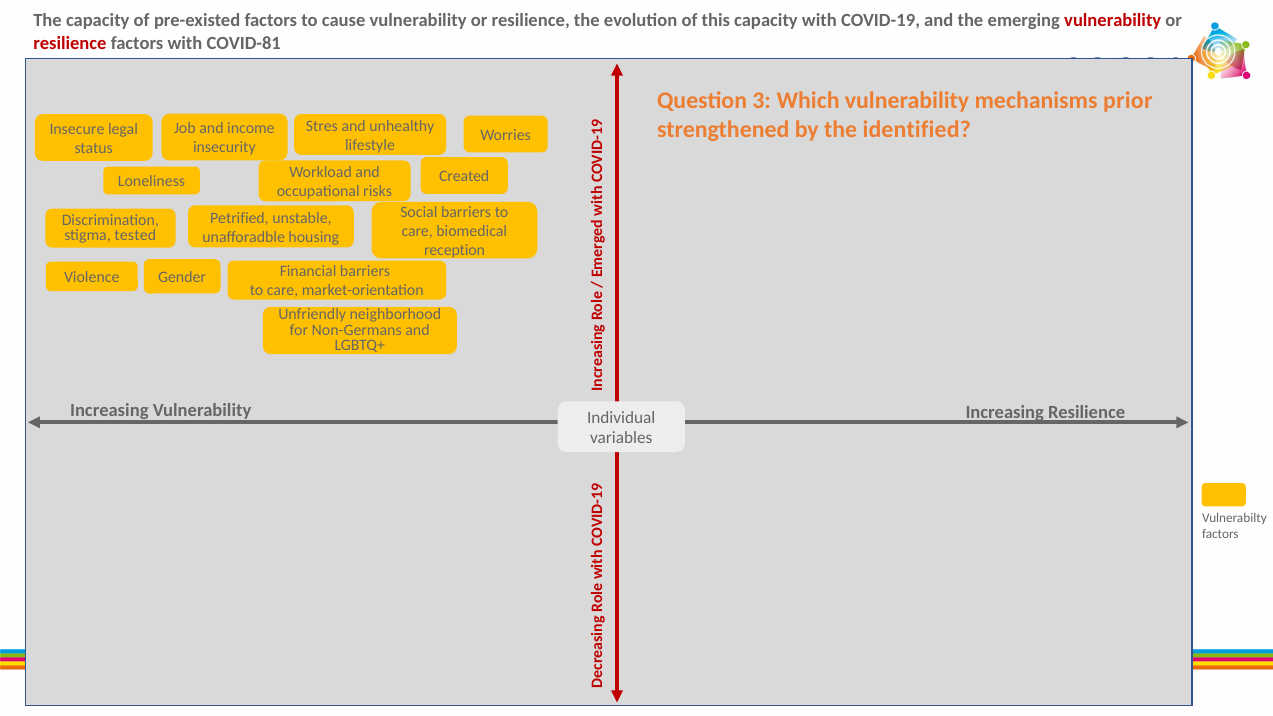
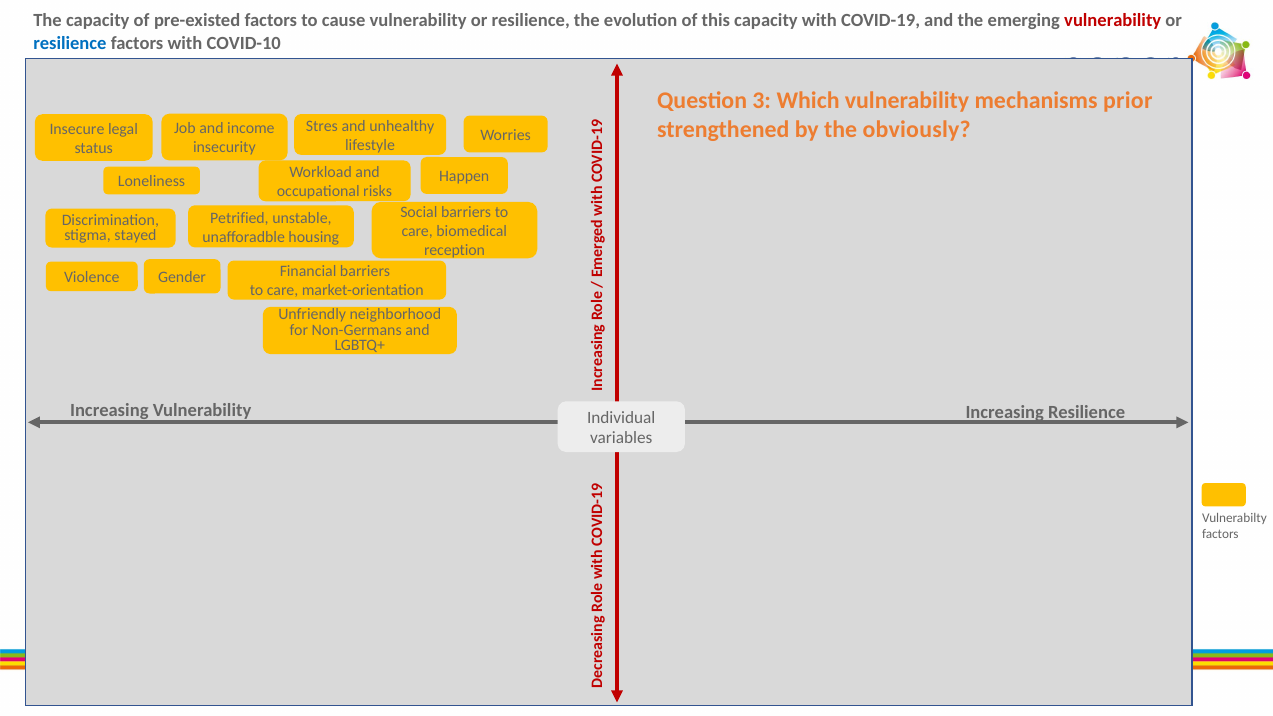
resilience colour: red -> blue (70, 43)
COVID-81: COVID-81 -> COVID-10 (244, 43)
identified: identified -> obviously (917, 130)
Created: Created -> Happen (464, 177)
tested: tested -> stayed (135, 235)
